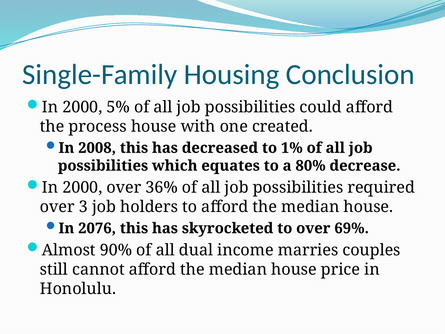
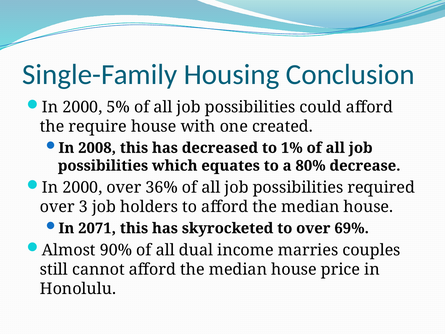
process: process -> require (98, 126)
2076: 2076 -> 2071 (97, 228)
